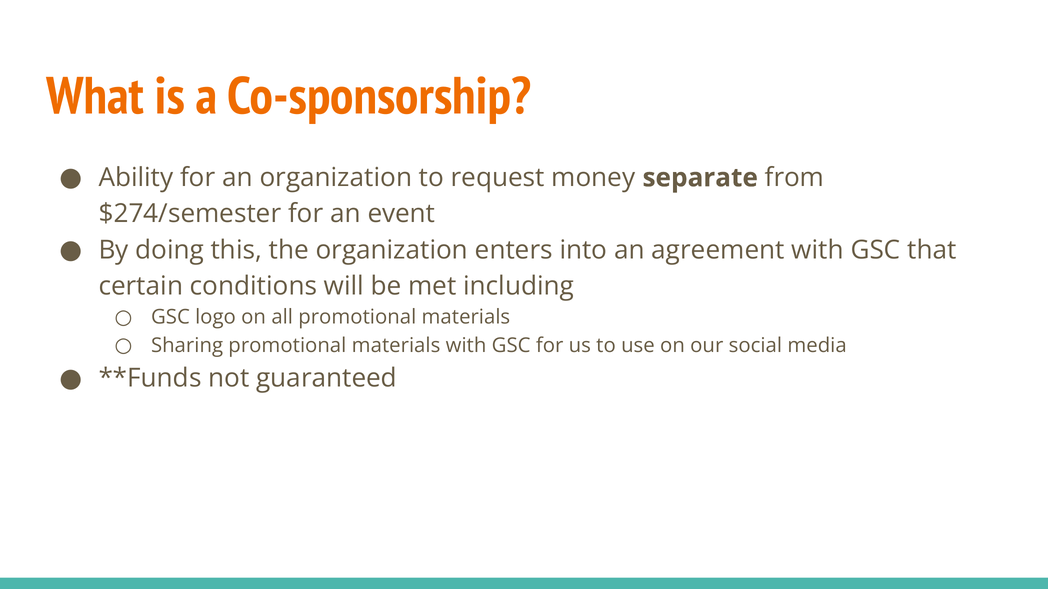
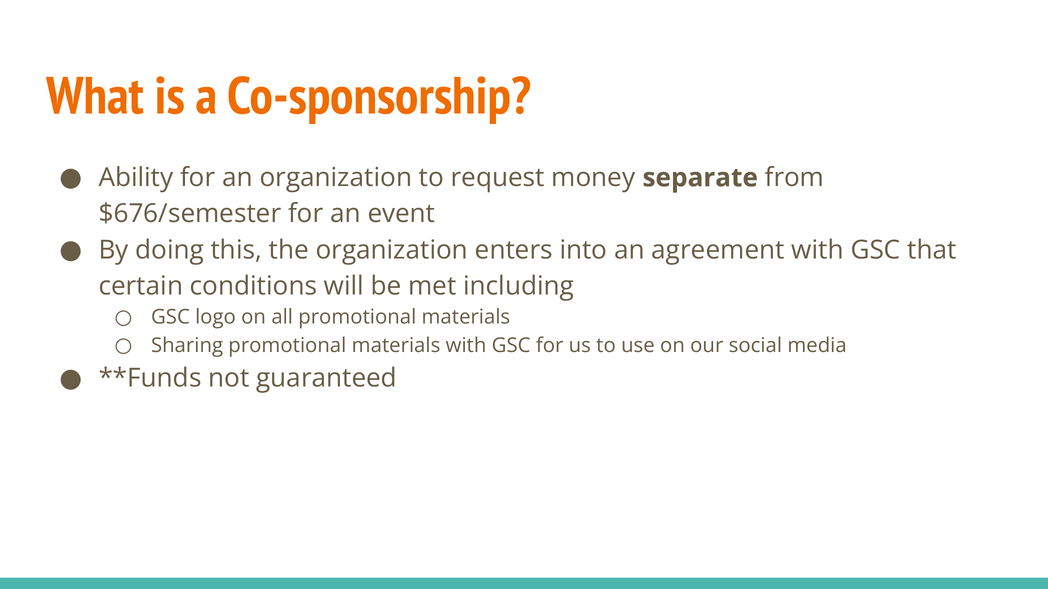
$274/semester: $274/semester -> $676/semester (190, 214)
